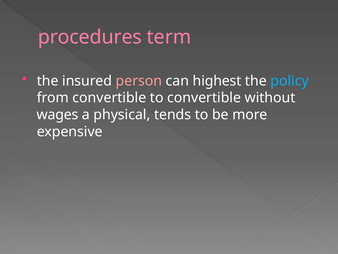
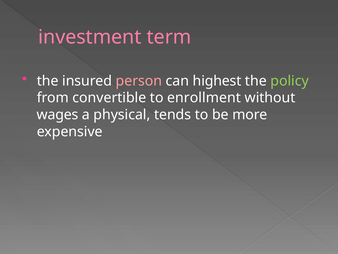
procedures: procedures -> investment (90, 37)
policy colour: light blue -> light green (290, 81)
to convertible: convertible -> enrollment (204, 98)
